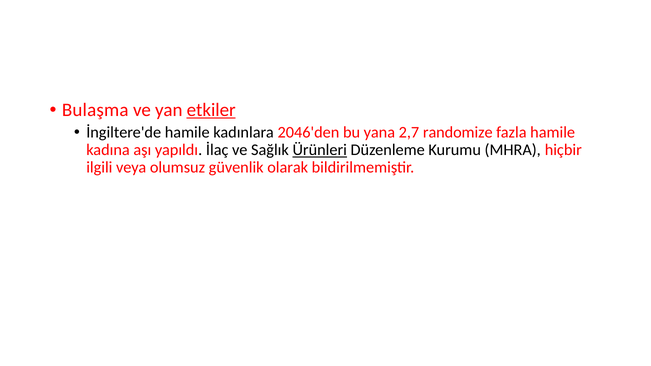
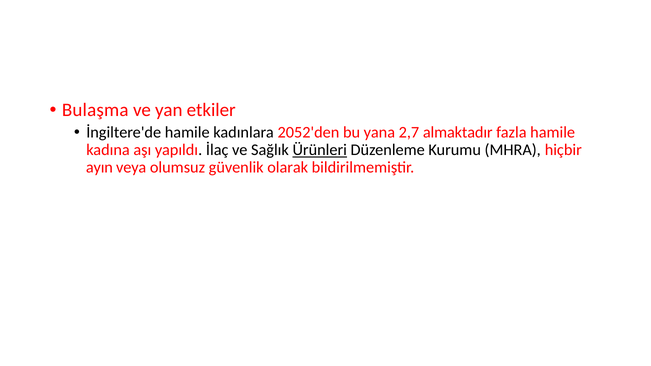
etkiler underline: present -> none (211, 110)
2046'den: 2046'den -> 2052'den (308, 133)
randomize: randomize -> almaktadır (458, 133)
ilgili: ilgili -> ayın (99, 168)
